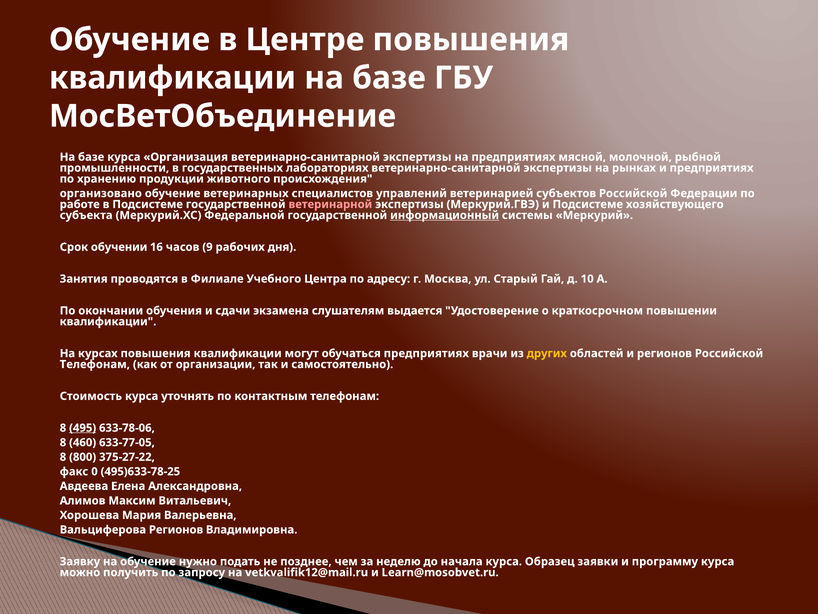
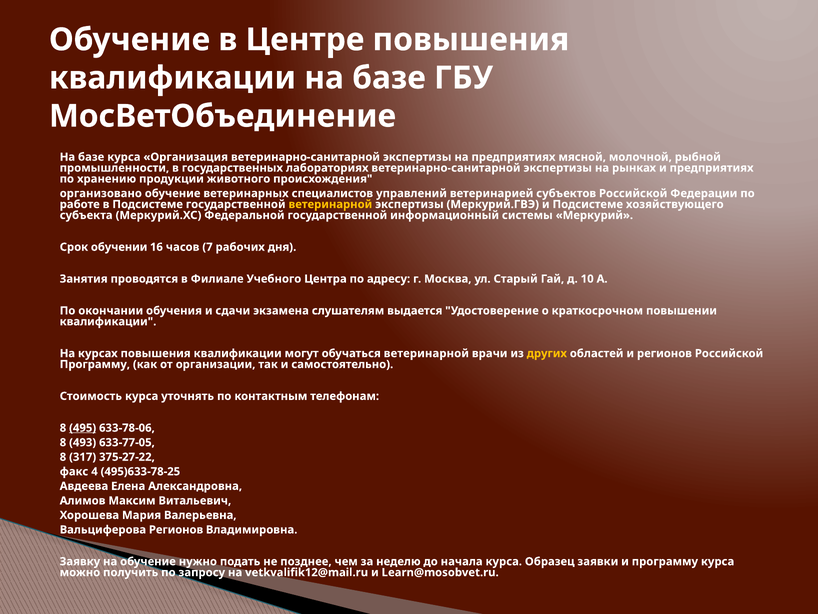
ветеринарной colour: pink -> yellow (330, 204)
информационный underline: present -> none (445, 215)
9: 9 -> 7 (207, 247)
обучаться предприятиях: предприятиях -> ветеринарной (426, 353)
Телефонам: Телефонам -> Программу (95, 364)
460: 460 -> 493 (83, 442)
800: 800 -> 317 (83, 457)
0: 0 -> 4 (94, 471)
